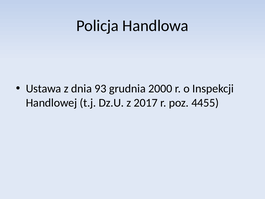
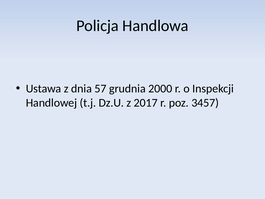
93: 93 -> 57 (101, 89)
4455: 4455 -> 3457 (205, 103)
